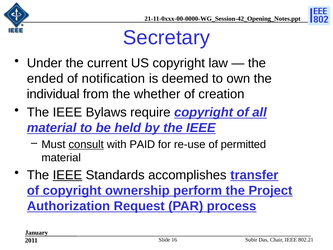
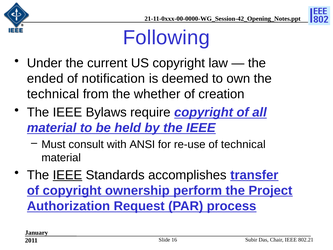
Secretary: Secretary -> Following (166, 37)
individual: individual -> technical (53, 94)
consult underline: present -> none (86, 144)
PAID: PAID -> ANSI (142, 144)
of permitted: permitted -> technical (243, 144)
